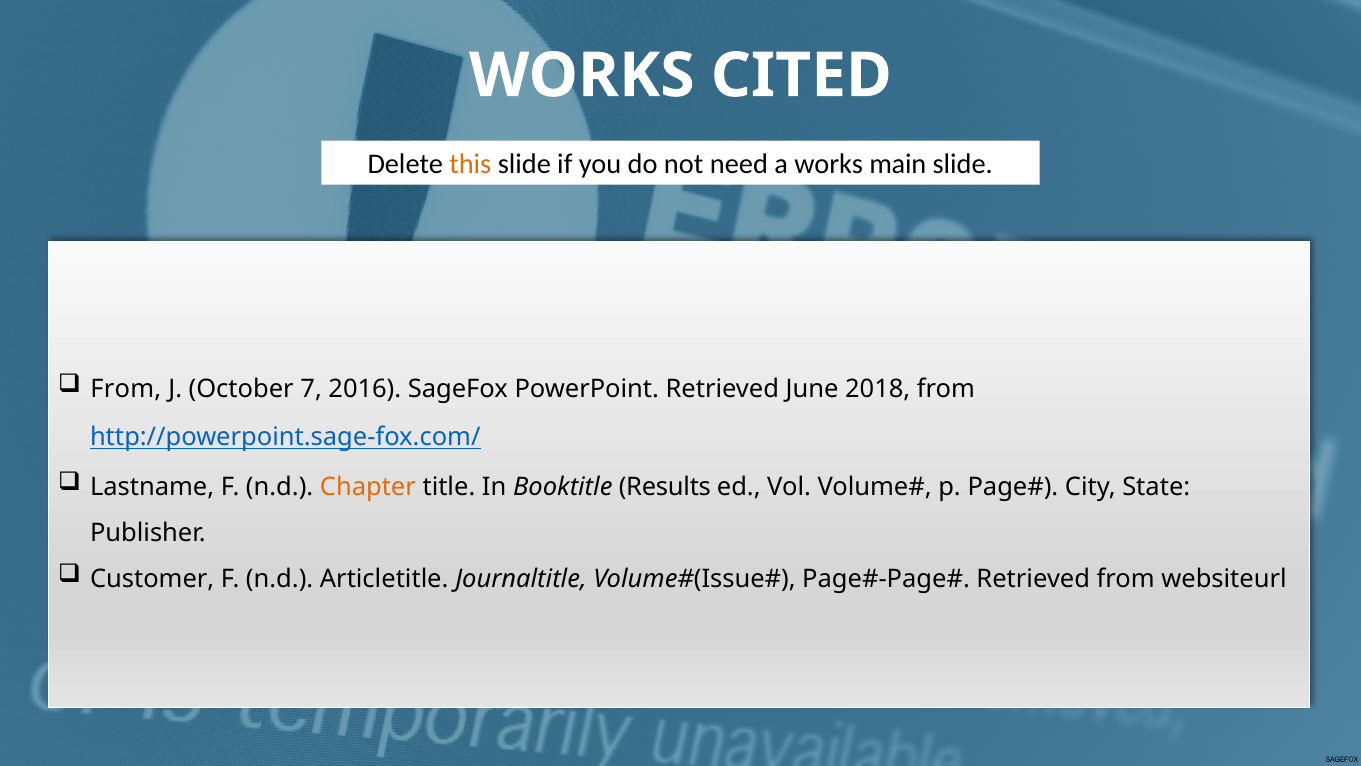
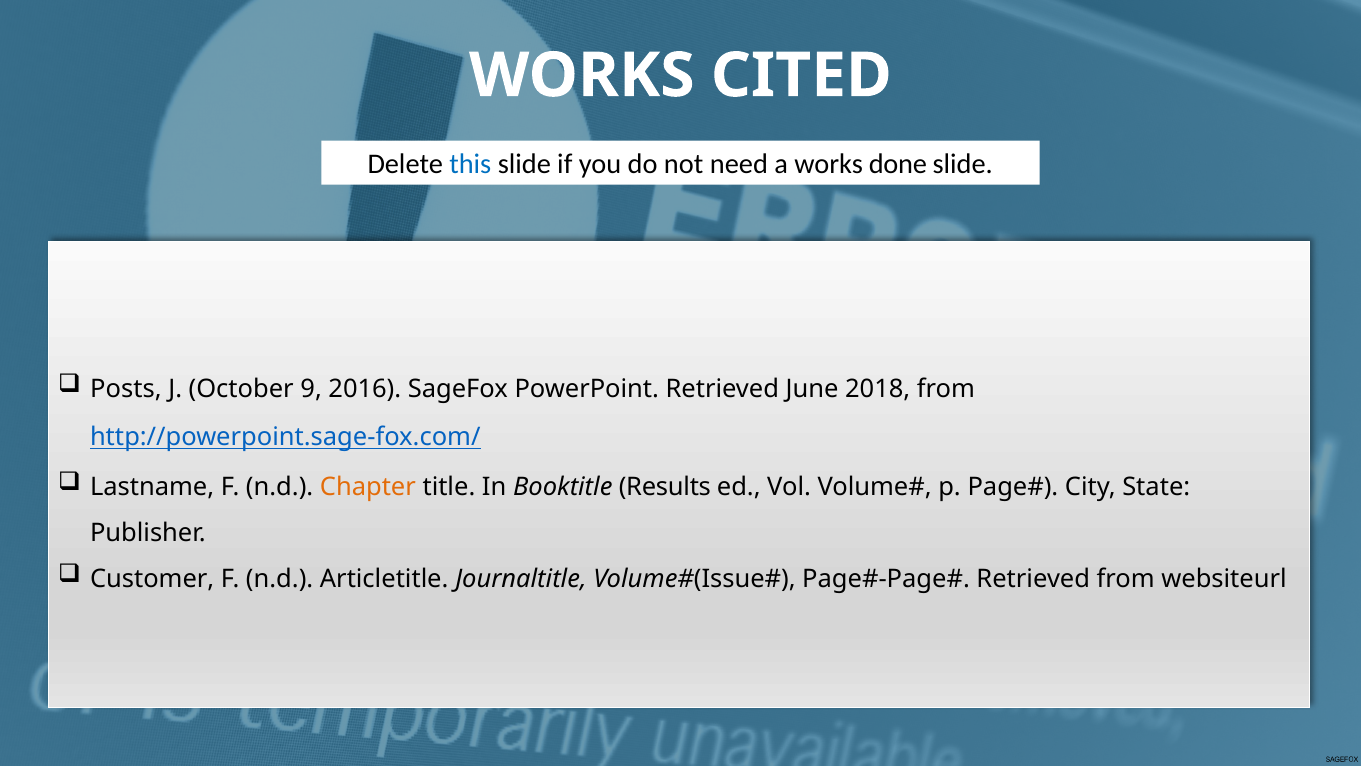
this colour: orange -> blue (470, 165)
main: main -> done (898, 165)
From: From -> Posts (126, 388)
7: 7 -> 9 (311, 388)
